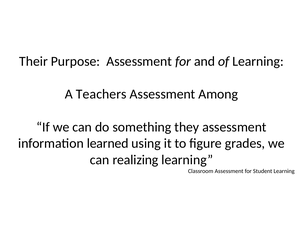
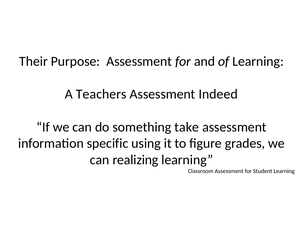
Among: Among -> Indeed (218, 94)
they: they -> take (187, 127)
learned: learned -> specific (108, 143)
